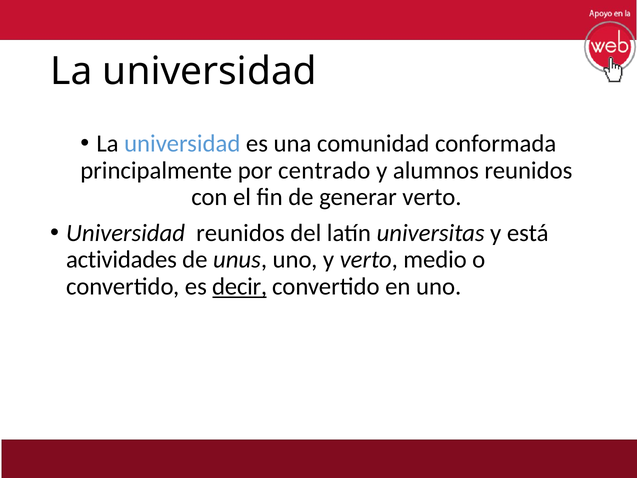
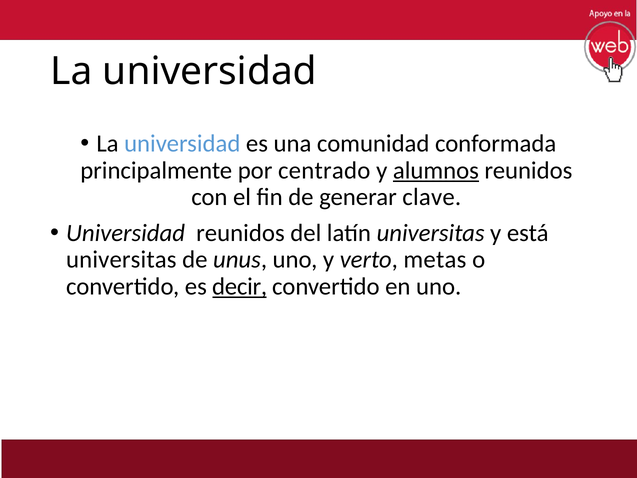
alumnos underline: none -> present (436, 170)
generar verto: verto -> clave (432, 197)
actividades: actividades -> universitas (121, 259)
medio: medio -> metas (435, 259)
